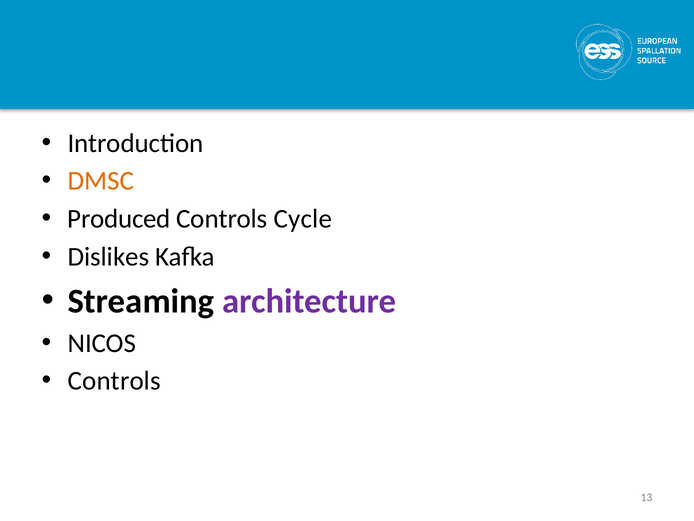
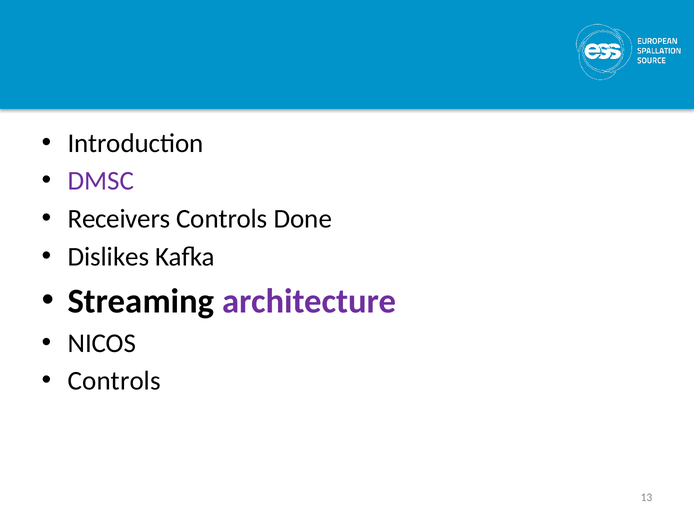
DMSC colour: orange -> purple (101, 181)
Produced: Produced -> Receivers (119, 219)
Cycle: Cycle -> Done (303, 219)
